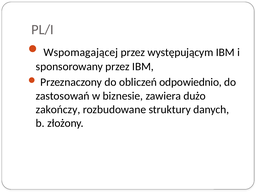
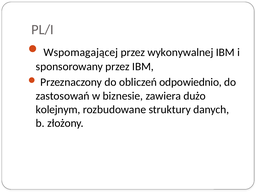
występującym: występującym -> wykonywalnej (180, 52)
zakończy: zakończy -> kolejnym (58, 110)
